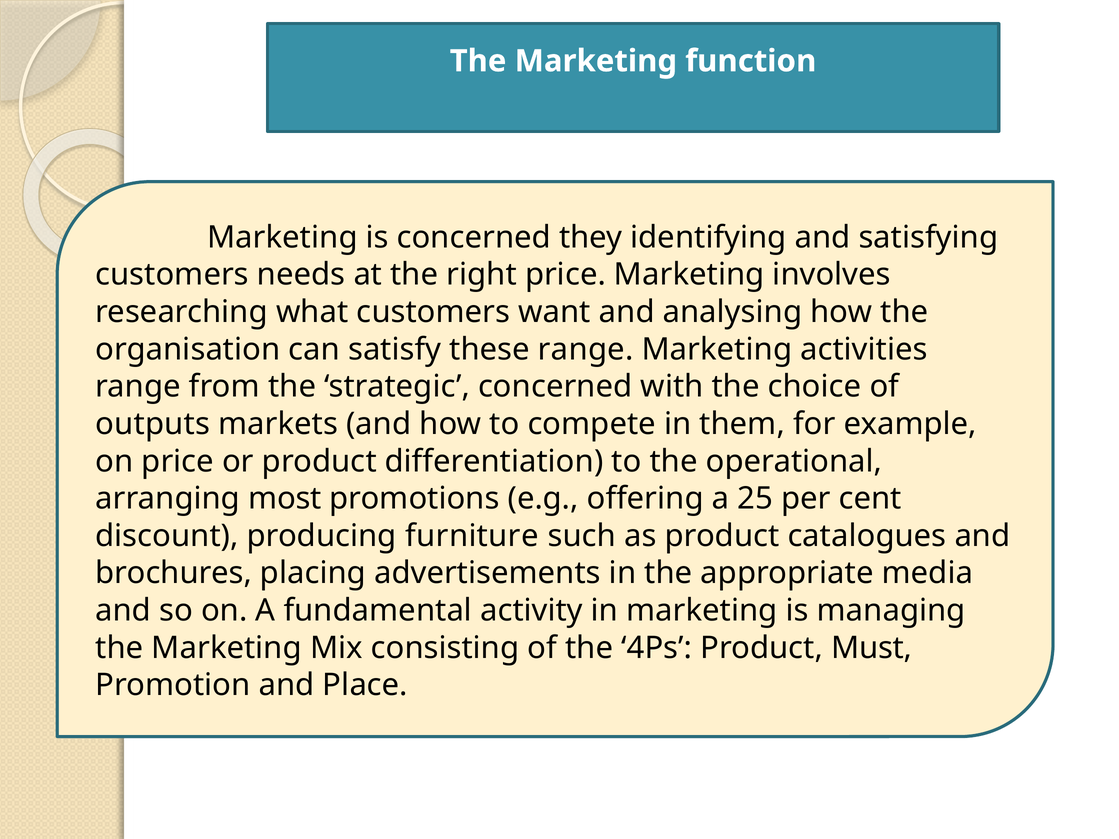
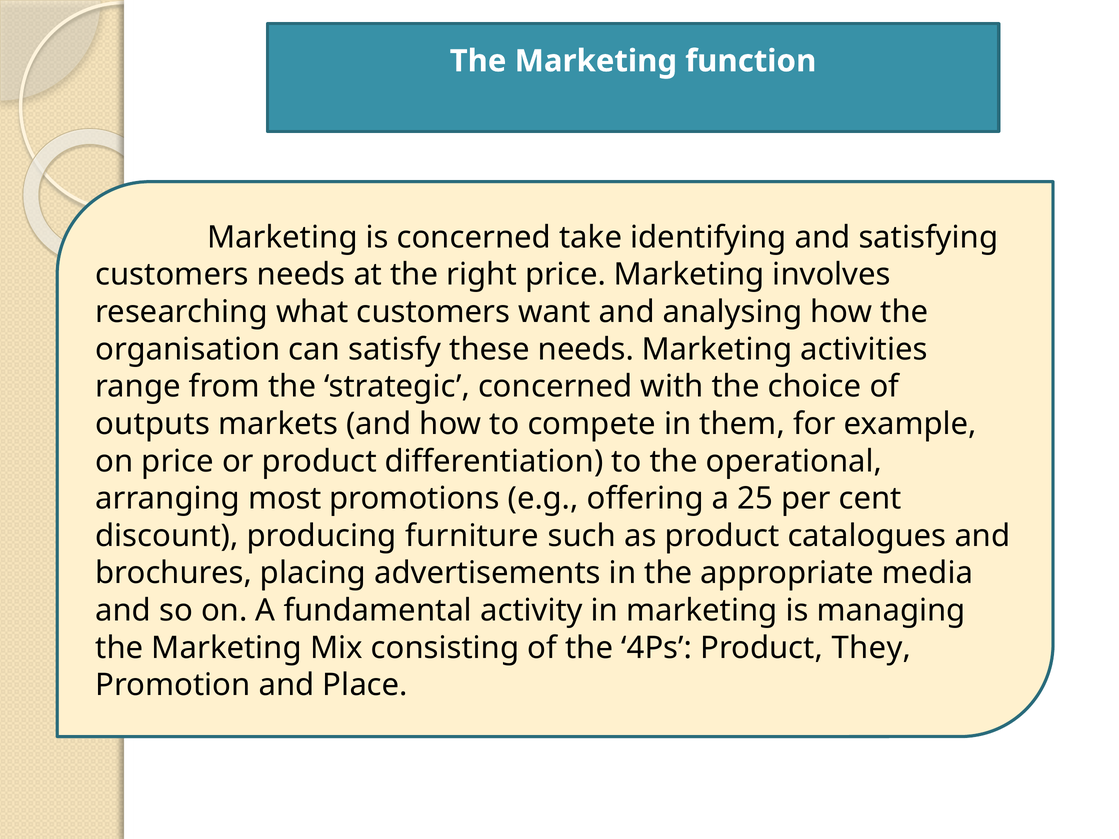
they: they -> take (591, 238)
these range: range -> needs (586, 349)
Must: Must -> They (871, 648)
